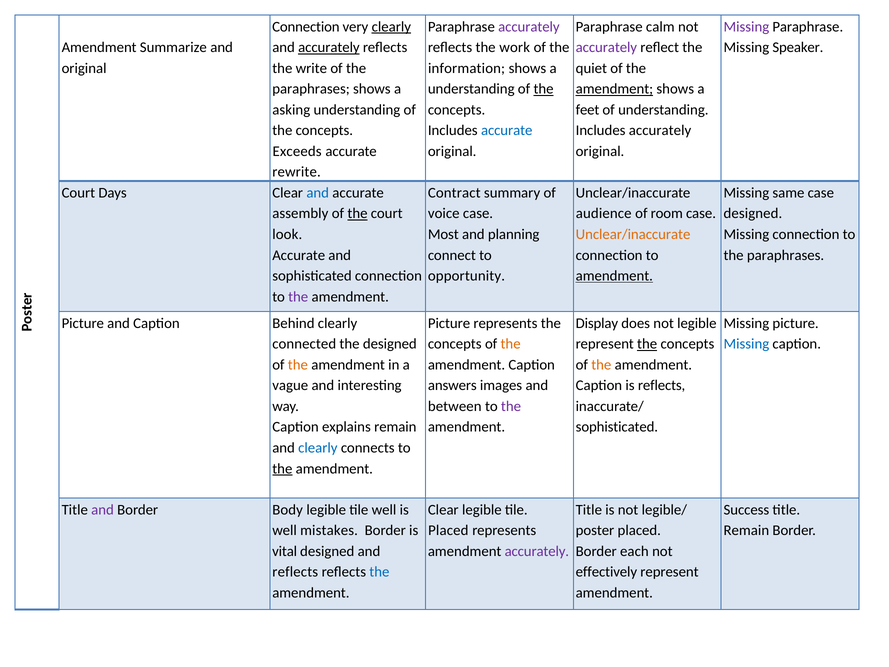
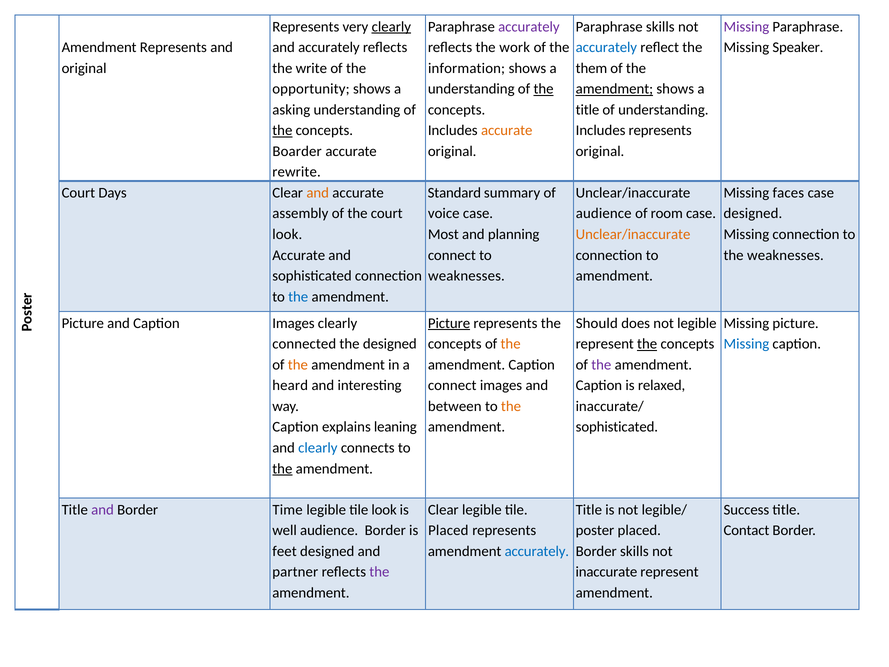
Connection: Connection -> Represents (306, 27)
Paraphrase calm: calm -> skills (660, 27)
Amendment Summarize: Summarize -> Represents (173, 47)
accurately underline: present -> none (329, 47)
accurately colour: purple -> blue (606, 47)
quiet: quiet -> them (591, 68)
paraphrases: paraphrases -> opportunity (311, 89)
feet: feet -> title (587, 110)
the underline: none -> present (282, 130)
accurate colour: blue -> orange (507, 130)
Includes accurately: accurately -> represents (660, 130)
Exceeds: Exceeds -> Boarder (297, 151)
and colour: blue -> orange (318, 193)
Contract: Contract -> Standard (454, 193)
same: same -> faces (788, 193)
the underline: present -> none (357, 214)
paraphrases: paraphrases -> weaknesses (785, 255)
opportunity: opportunity -> weaknesses (466, 276)
amendment underline: present -> none (614, 276)
the colour: purple -> blue (298, 297)
Caption Behind: Behind -> Images (293, 323)
Picture underline: none -> present (449, 323)
Display: Display -> Should (597, 323)
the colour: orange -> purple (601, 365)
vague: vague -> heard (290, 385)
answers: answers -> connect (452, 385)
is reflects: reflects -> relaxed (662, 385)
the colour: purple -> orange (511, 406)
explains remain: remain -> leaning (395, 427)
Body: Body -> Time (288, 509)
tile well: well -> look (384, 509)
well mistakes: mistakes -> audience (329, 530)
Remain: Remain -> Contact (746, 530)
vital: vital -> feet (285, 551)
accurately colour: purple -> blue (537, 551)
Border each: each -> skills (634, 551)
reflects: reflects -> partner (295, 572)
the colour: blue -> purple (379, 572)
effectively: effectively -> inaccurate (606, 572)
